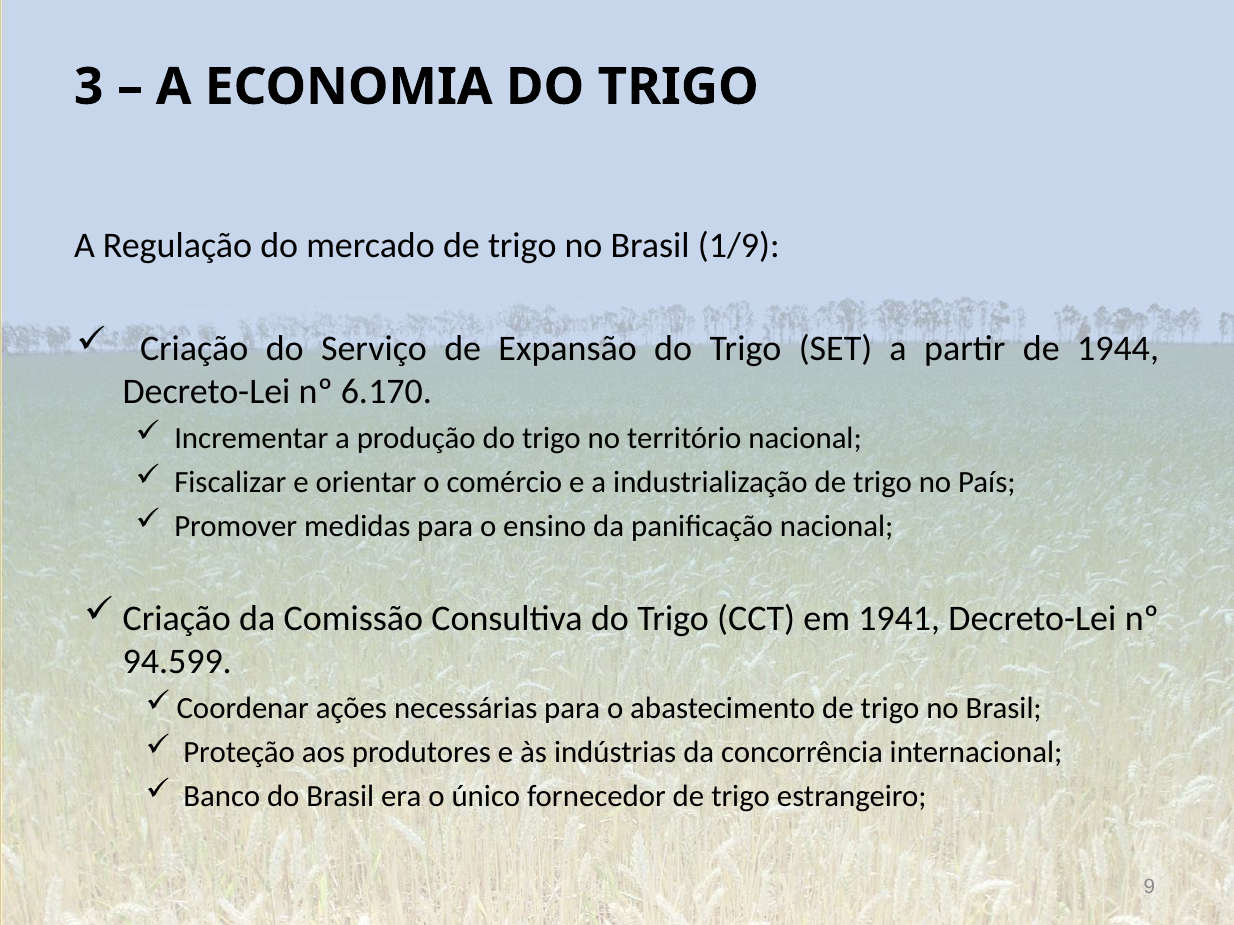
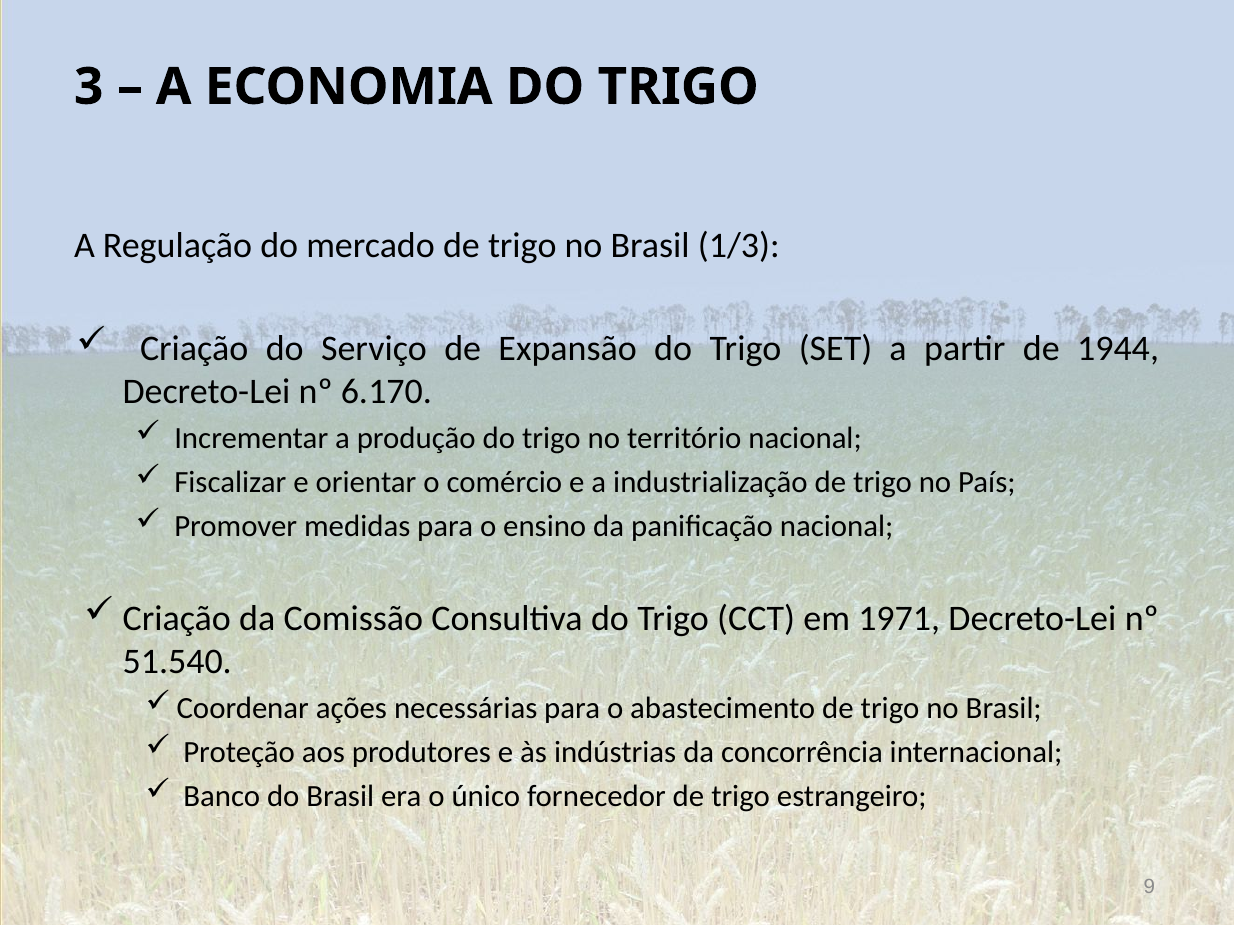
1/9: 1/9 -> 1/3 (739, 246)
1941: 1941 -> 1971 (899, 619)
94.599: 94.599 -> 51.540 (177, 662)
